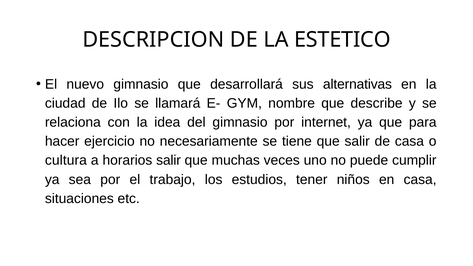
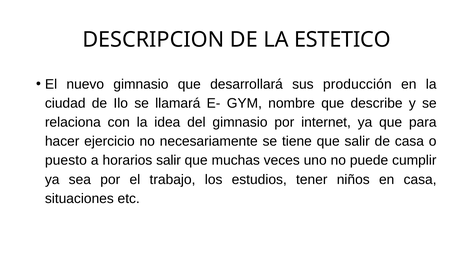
alternativas: alternativas -> producción (357, 84)
cultura: cultura -> puesto (66, 160)
